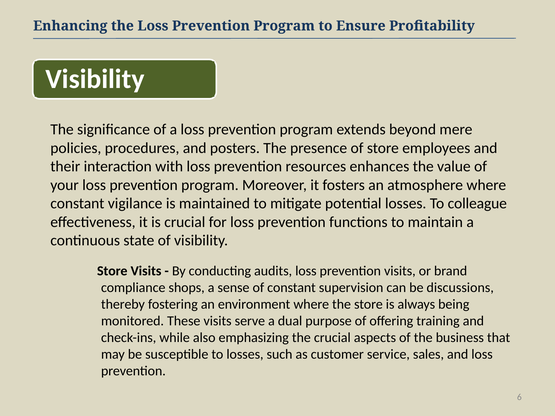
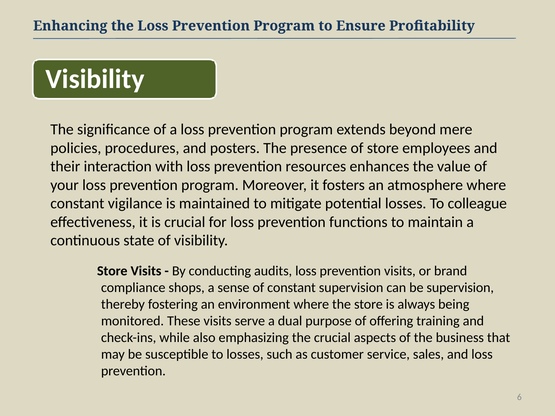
be discussions: discussions -> supervision (460, 288)
